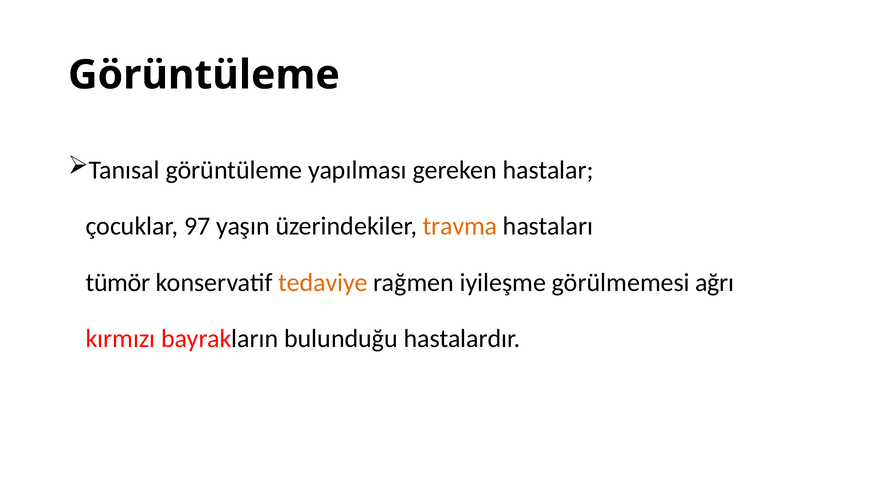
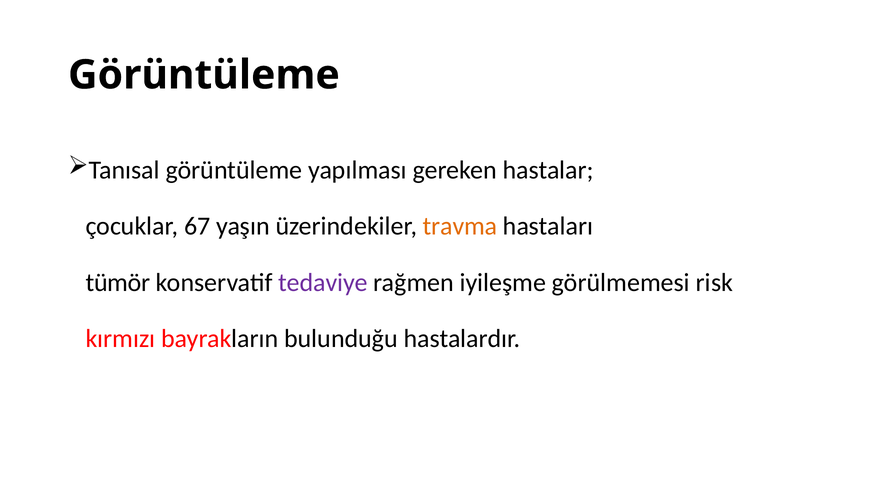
97: 97 -> 67 (197, 226)
tedaviye colour: orange -> purple (323, 282)
ağrı: ağrı -> risk (715, 282)
